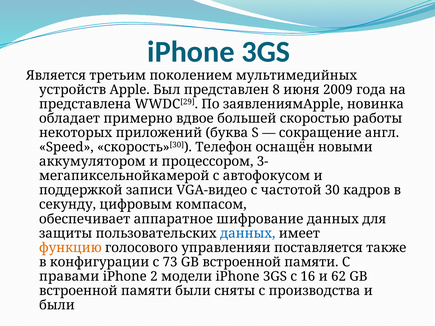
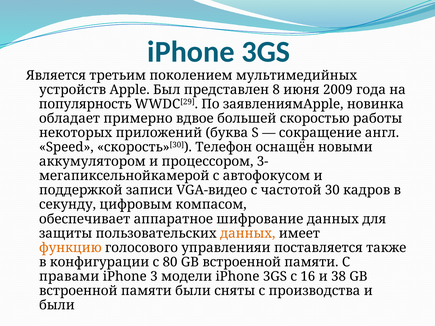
представлена: представлена -> популярность (85, 104)
данных colour: blue -> orange (248, 233)
73: 73 -> 80 (170, 262)
2: 2 -> 3 (154, 277)
62: 62 -> 38 (339, 277)
